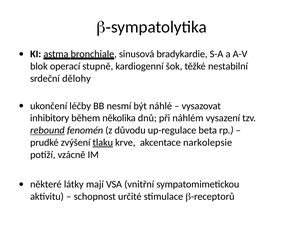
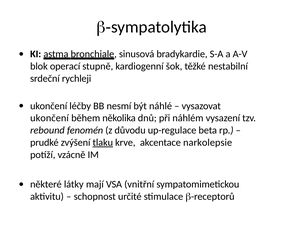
dělohy: dělohy -> rychleji (77, 79)
inhibitory: inhibitory -> ukončení (49, 118)
rebound underline: present -> none (47, 131)
